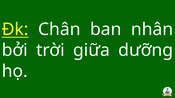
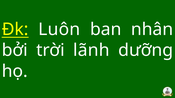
Chân: Chân -> Luôn (59, 29)
giữa: giữa -> lãnh (91, 50)
